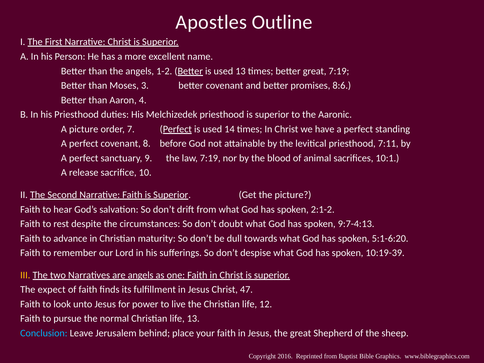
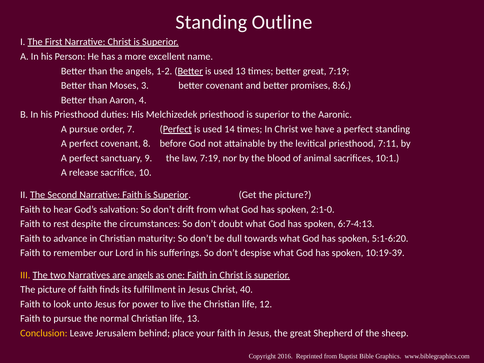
Apostles: Apostles -> Standing (211, 22)
A picture: picture -> pursue (84, 129)
2:1-2: 2:1-2 -> 2:1-0 (323, 209)
9:7-4:13: 9:7-4:13 -> 6:7-4:13 (356, 224)
expect: expect -> picture (52, 290)
47: 47 -> 40 (246, 290)
Conclusion colour: light blue -> yellow (44, 333)
